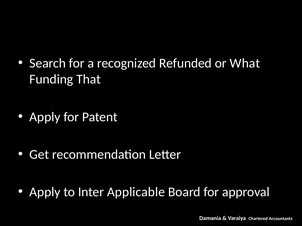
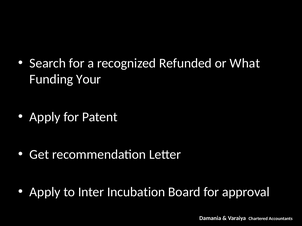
That: That -> Your (89, 79)
Applicable: Applicable -> Incubation (136, 192)
